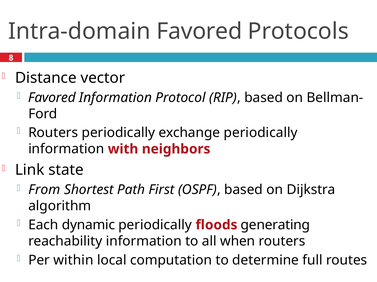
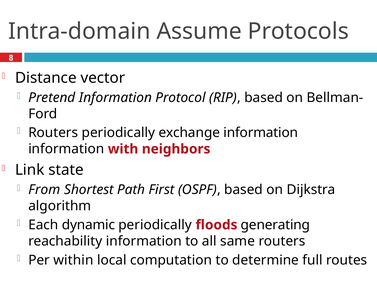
Intra-domain Favored: Favored -> Assume (199, 31)
Favored: Favored -> Pretend (52, 98)
exchange periodically: periodically -> information (261, 133)
when: when -> same (238, 242)
